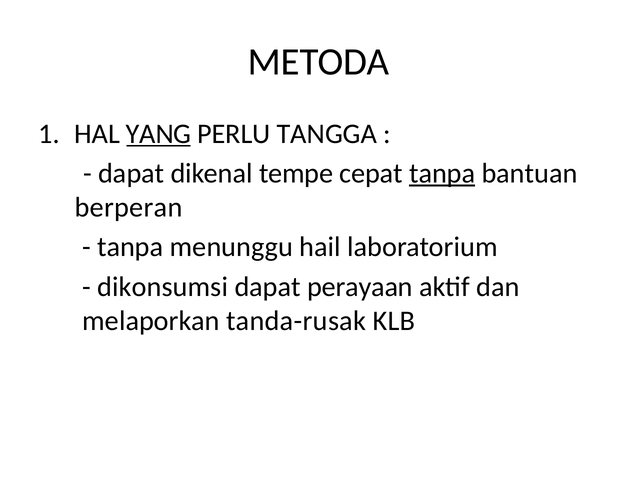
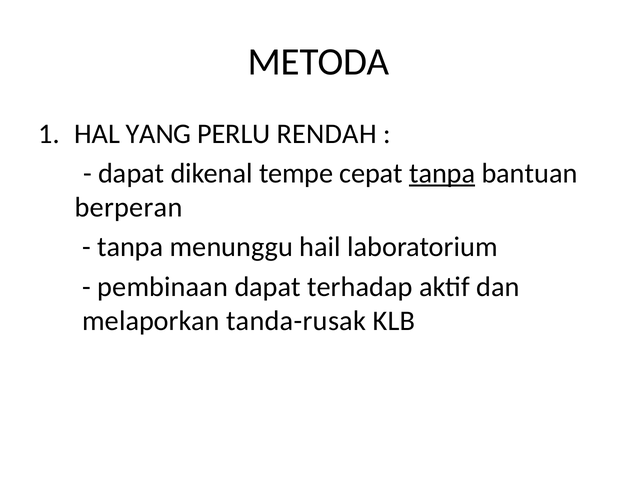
YANG underline: present -> none (159, 134)
TANGGA: TANGGA -> RENDAH (327, 134)
dikonsumsi: dikonsumsi -> pembinaan (163, 287)
perayaan: perayaan -> terhadap (360, 287)
